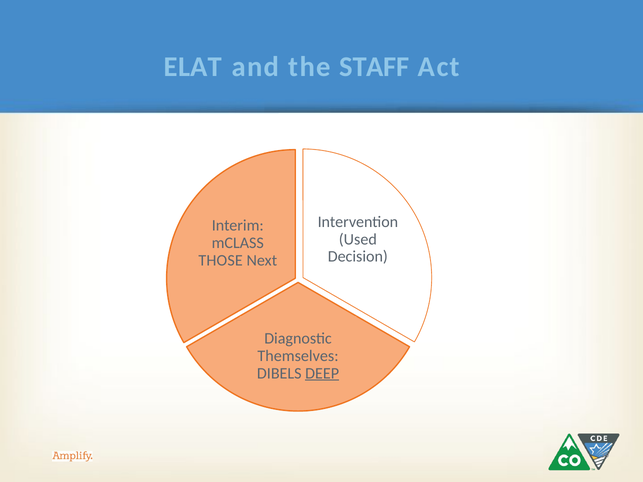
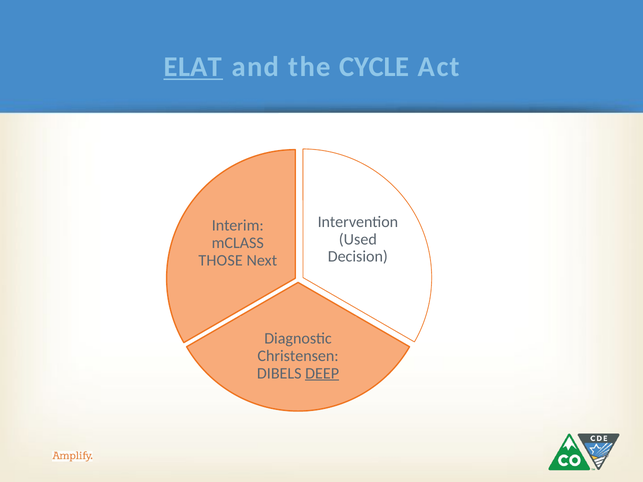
ELAT underline: none -> present (193, 67)
STAFF: STAFF -> CYCLE (374, 67)
Themselves: Themselves -> Christensen (298, 356)
